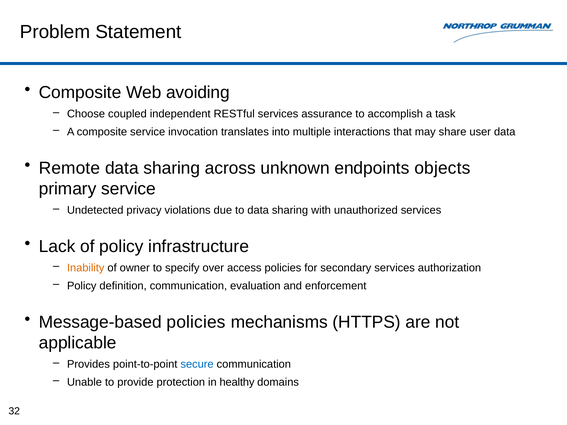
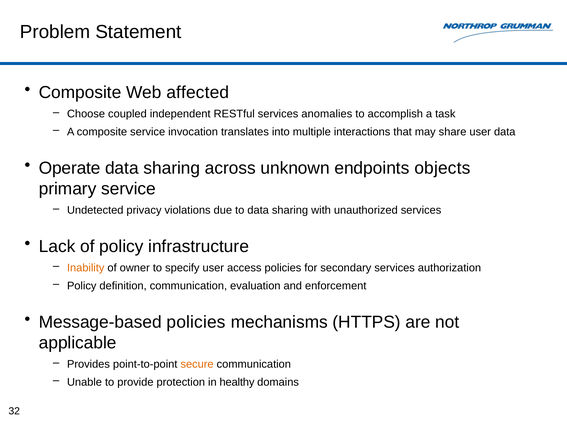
avoiding: avoiding -> affected (198, 93)
assurance: assurance -> anomalies (327, 114)
Remote: Remote -> Operate (70, 168)
specify over: over -> user (213, 268)
secure colour: blue -> orange (197, 364)
